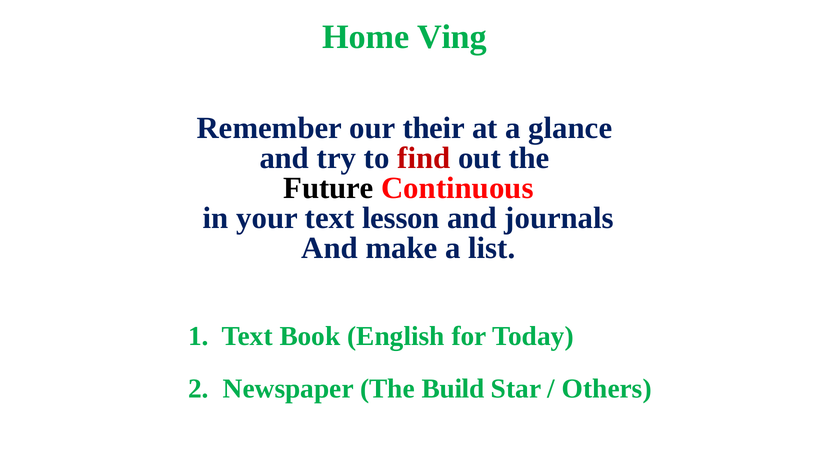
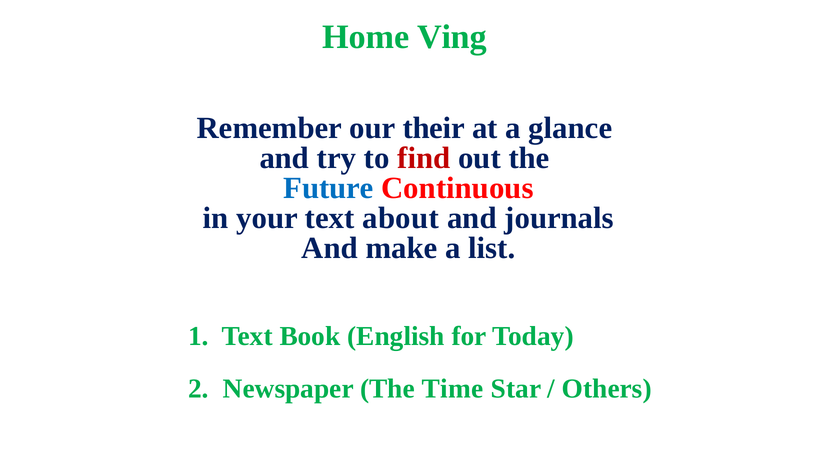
Future colour: black -> blue (328, 188)
lesson: lesson -> about (401, 218)
Build: Build -> Time (453, 389)
